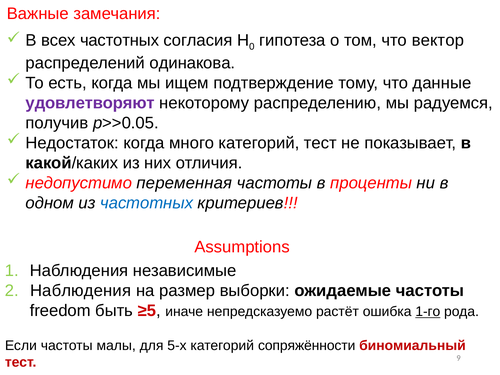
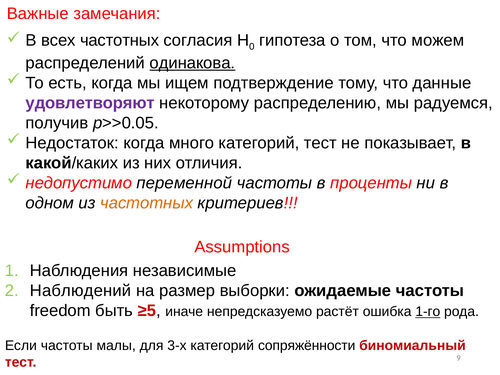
вектор: вектор -> можем (438, 40)
одинакова underline: none -> present (192, 63)
переменная: переменная -> переменной (184, 183)
частотных colour: blue -> orange (147, 203)
Наблюдения: Наблюдения -> Наблюдений (81, 291)
5-х: 5-х -> 3-х (177, 346)
